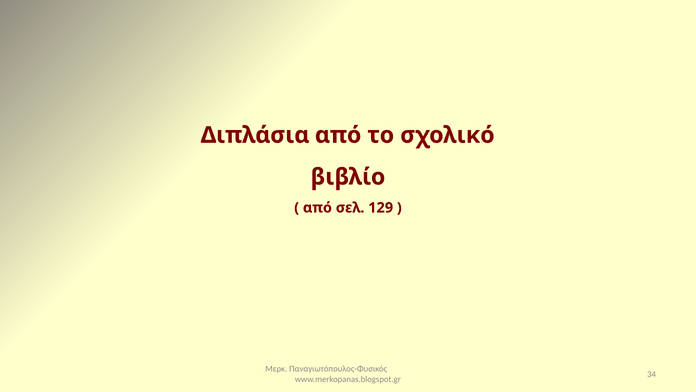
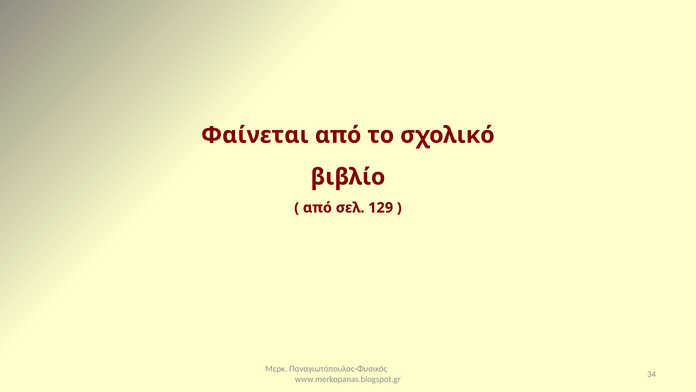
Διπλάσια: Διπλάσια -> Φαίνεται (255, 135)
